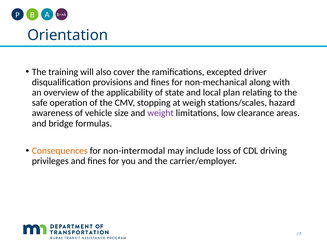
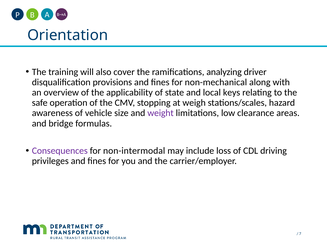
excepted: excepted -> analyzing (224, 72)
plan: plan -> keys (232, 93)
Consequences colour: orange -> purple (60, 151)
